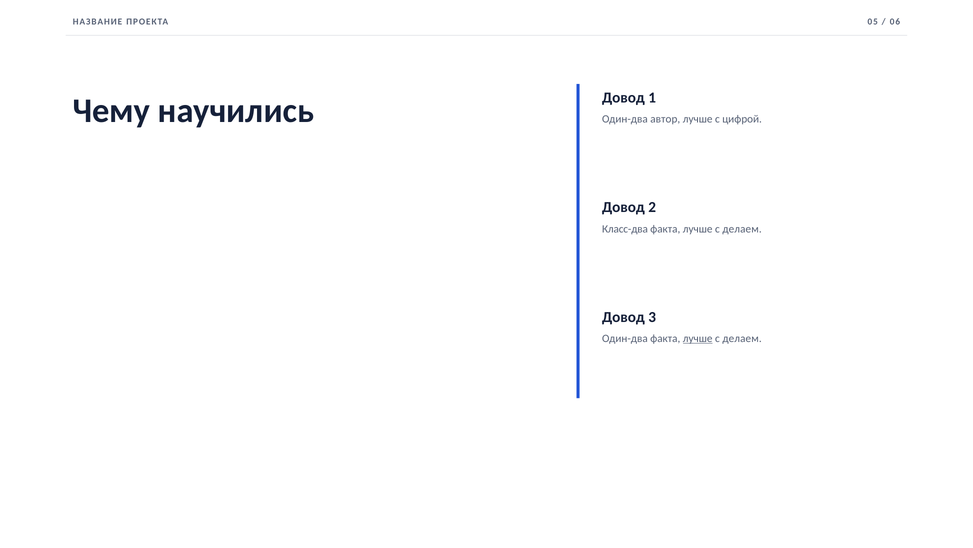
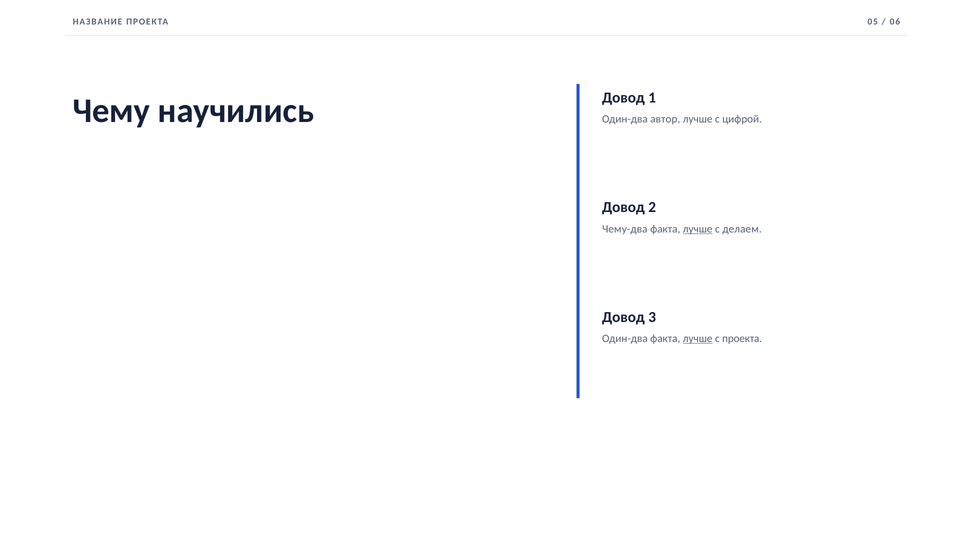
Класс-два: Класс-два -> Чему-два (625, 229)
лучше underline: none -> present (698, 229)
делаем: делаем -> проекта (742, 338)
